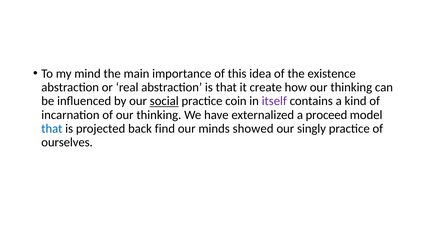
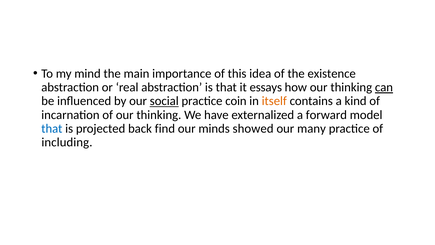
create: create -> essays (266, 87)
can underline: none -> present (384, 87)
itself colour: purple -> orange (274, 101)
proceed: proceed -> forward (326, 115)
singly: singly -> many (311, 128)
ourselves: ourselves -> including (67, 142)
